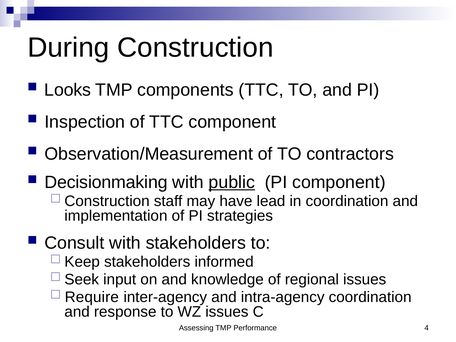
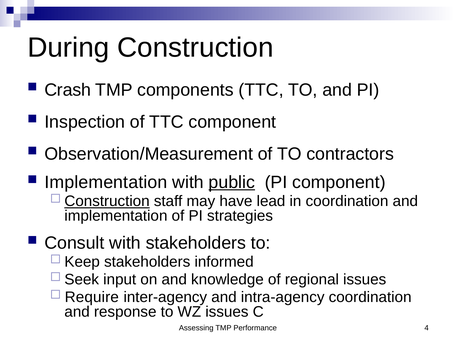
Looks: Looks -> Crash (68, 90)
Decisionmaking: Decisionmaking -> Implementation (106, 182)
Construction underline: none -> present (107, 201)
